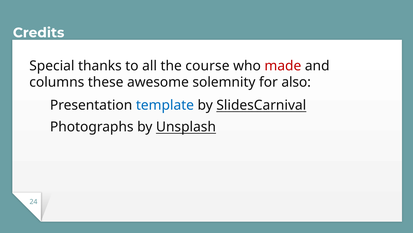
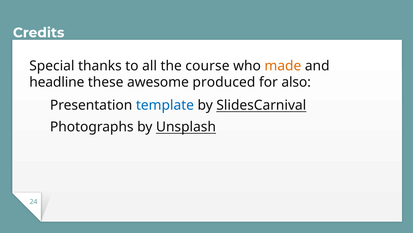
made colour: red -> orange (283, 66)
columns: columns -> headline (57, 82)
solemnity: solemnity -> produced (224, 82)
